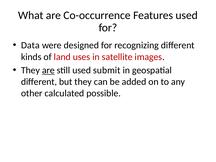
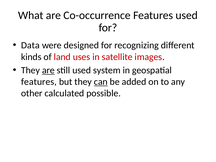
submit: submit -> system (107, 70)
different: different -> features (39, 82)
can underline: none -> present (101, 82)
